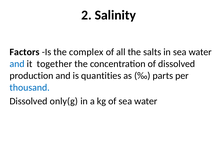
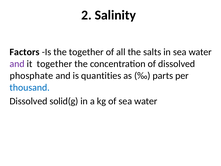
the complex: complex -> together (86, 52)
and colour: blue -> purple (17, 64)
production: production -> phosphate (31, 75)
only(g: only(g -> solid(g (64, 101)
